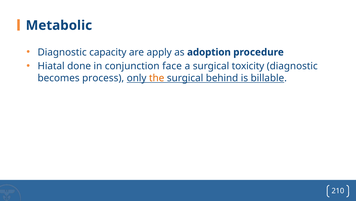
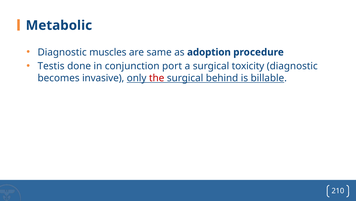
capacity: capacity -> muscles (108, 52)
apply: apply -> same (159, 52)
Hiatal: Hiatal -> Testis (51, 66)
face: face -> port (172, 66)
process: process -> invasive (103, 78)
the colour: orange -> red (157, 78)
